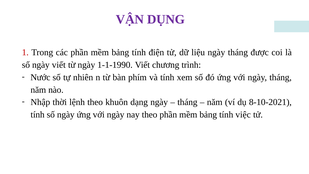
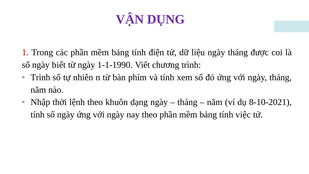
ngày viết: viết -> biết (59, 65)
Nước: Nước -> Trình (40, 77)
